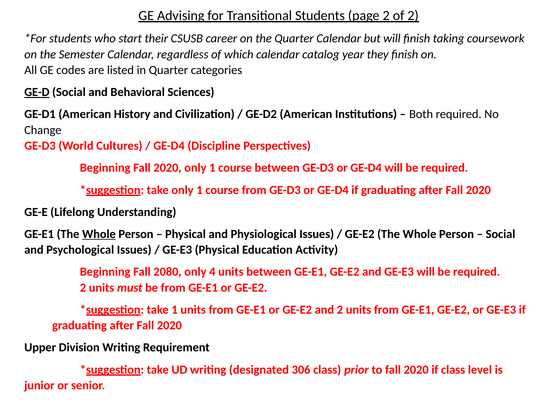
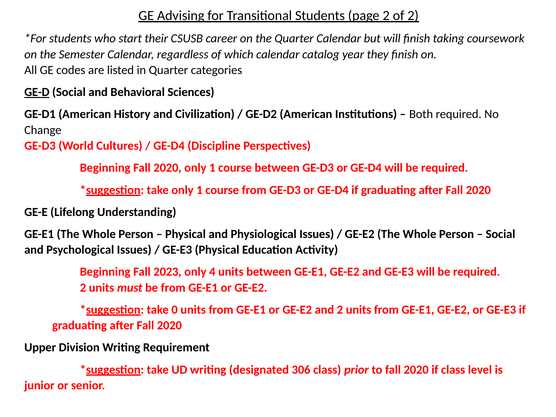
Whole underline: present -> none (99, 234)
2080: 2080 -> 2023 (168, 272)
take 1: 1 -> 0 (175, 310)
